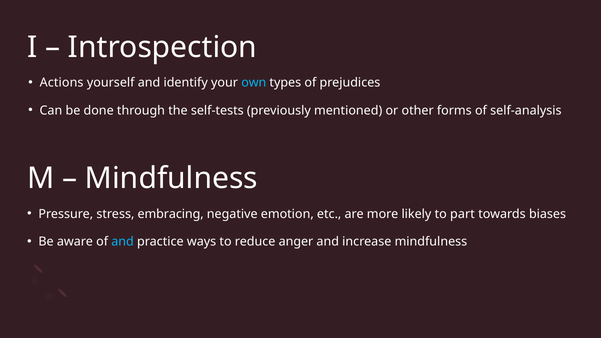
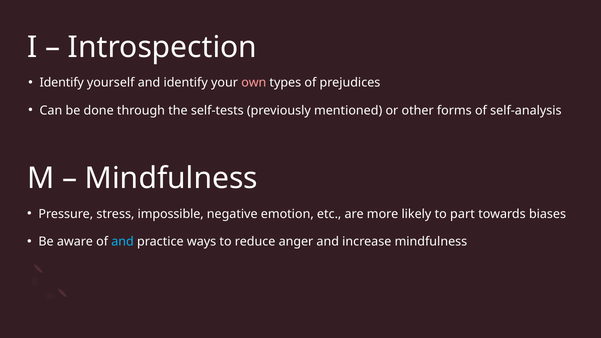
Actions: Actions -> Identify (62, 83)
own colour: light blue -> pink (254, 83)
embracing: embracing -> impossible (171, 214)
